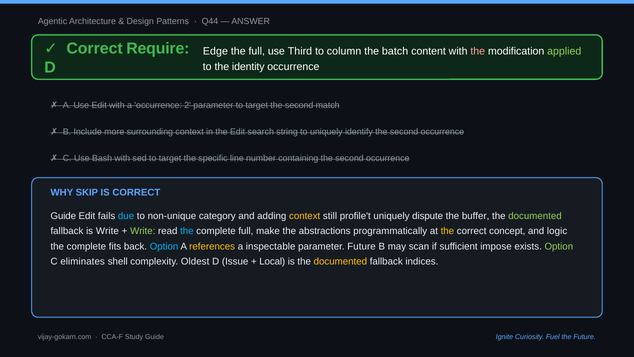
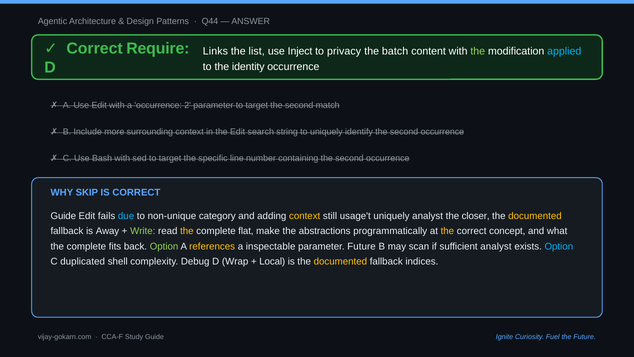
Edge: Edge -> Links (215, 51)
the full: full -> list (257, 51)
Third: Third -> Inject (300, 51)
column: column -> privacy (344, 51)
the colour: pink -> light green (478, 51)
applied colour: light green -> light blue (564, 51)
profile't: profile't -> usage't (355, 216)
uniquely dispute: dispute -> analyst (428, 216)
buffer: buffer -> closer (476, 216)
documented colour: light green -> yellow (535, 216)
is Write: Write -> Away (108, 231)
the colour: light blue -> yellow (187, 231)
complete full: full -> flat (246, 231)
logic: logic -> what (557, 231)
Option colour: light blue -> light green (164, 246)
sufficient impose: impose -> analyst (496, 246)
Option colour: light green -> light blue (559, 246)
eliminates: eliminates -> duplicated (83, 261)
Oldest: Oldest -> Debug (195, 261)
Issue: Issue -> Wrap (235, 261)
